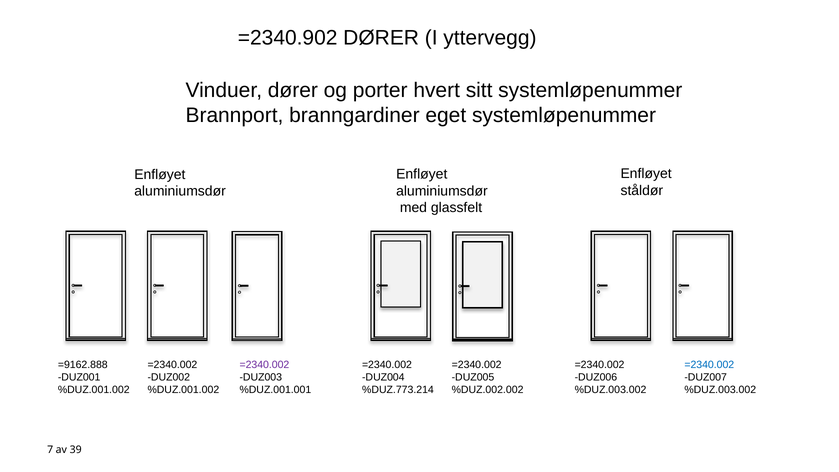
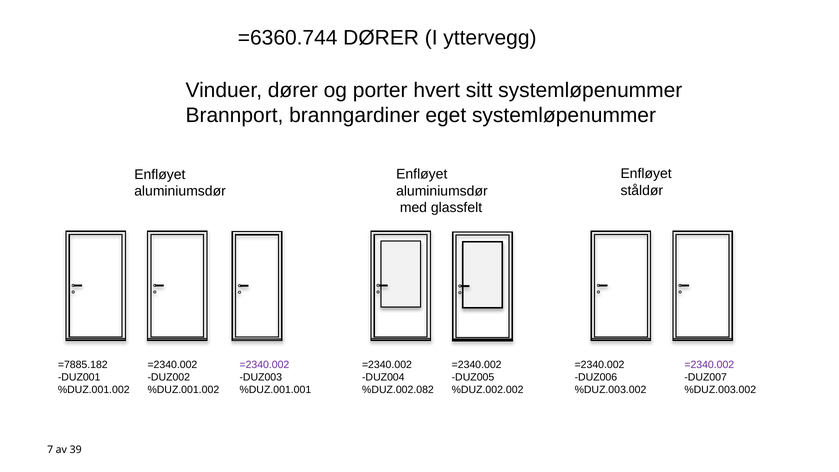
=2340.902: =2340.902 -> =6360.744 (288, 38)
=9162.888: =9162.888 -> =7885.182 (83, 365)
=2340.002 colour: blue -> purple (709, 365)
%DUZ.773.214: %DUZ.773.214 -> %DUZ.002.082 (398, 390)
